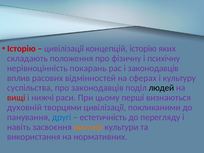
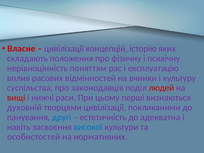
Історію: Історію -> Власне (21, 49)
покарань: покарань -> поняттям (88, 68)
і законодавців: законодавців -> експлуатацію (153, 68)
сферах: сферах -> вчинки (143, 78)
людей colour: black -> red (161, 88)
перегляду: перегляду -> адекватна (160, 117)
високої colour: orange -> blue (88, 127)
використання: використання -> особистостей (34, 137)
